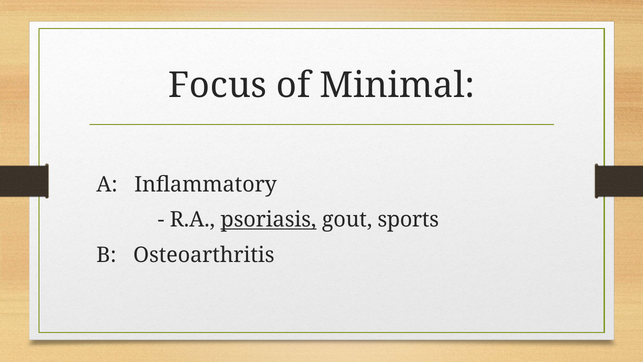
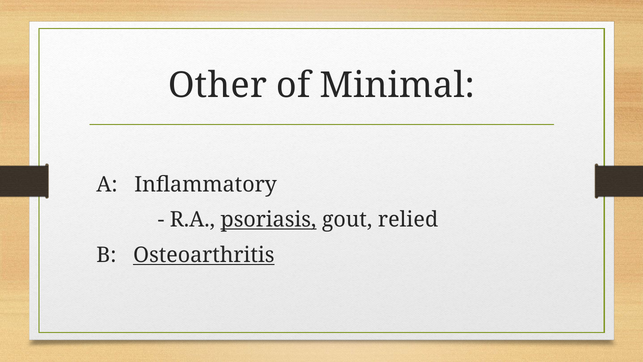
Focus: Focus -> Other (218, 85)
sports: sports -> relied (408, 220)
Osteoarthritis underline: none -> present (204, 255)
